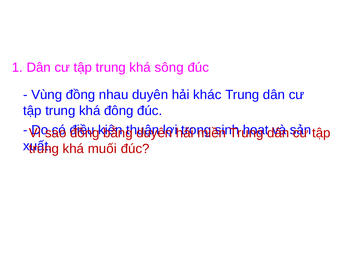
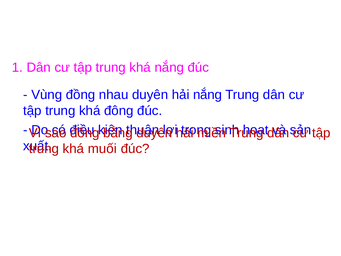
khá sông: sông -> nắng (169, 67)
hải khác: khác -> nắng (208, 95)
